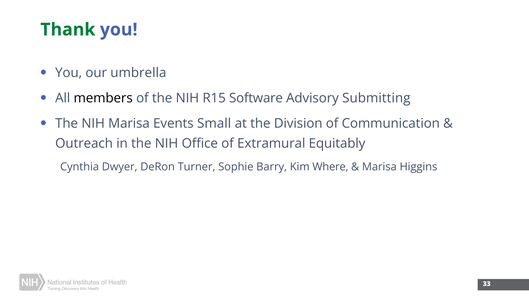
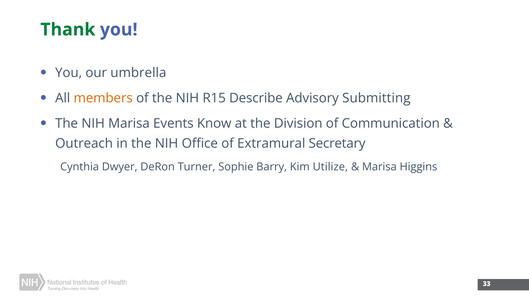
members colour: black -> orange (103, 98)
Software: Software -> Describe (256, 98)
Small: Small -> Know (214, 123)
Equitably: Equitably -> Secretary (337, 143)
Where: Where -> Utilize (330, 166)
